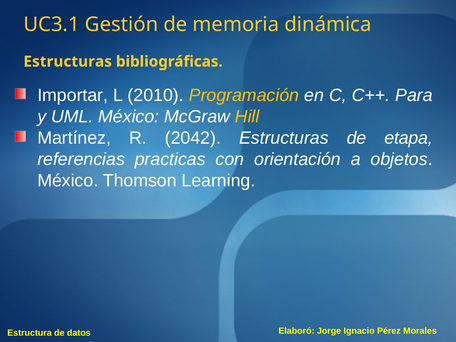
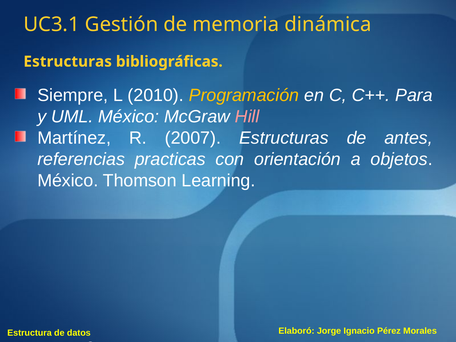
Importar: Importar -> Siempre (73, 95)
Hill colour: yellow -> pink (247, 117)
2042: 2042 -> 2007 (193, 138)
etapa: etapa -> antes (409, 138)
